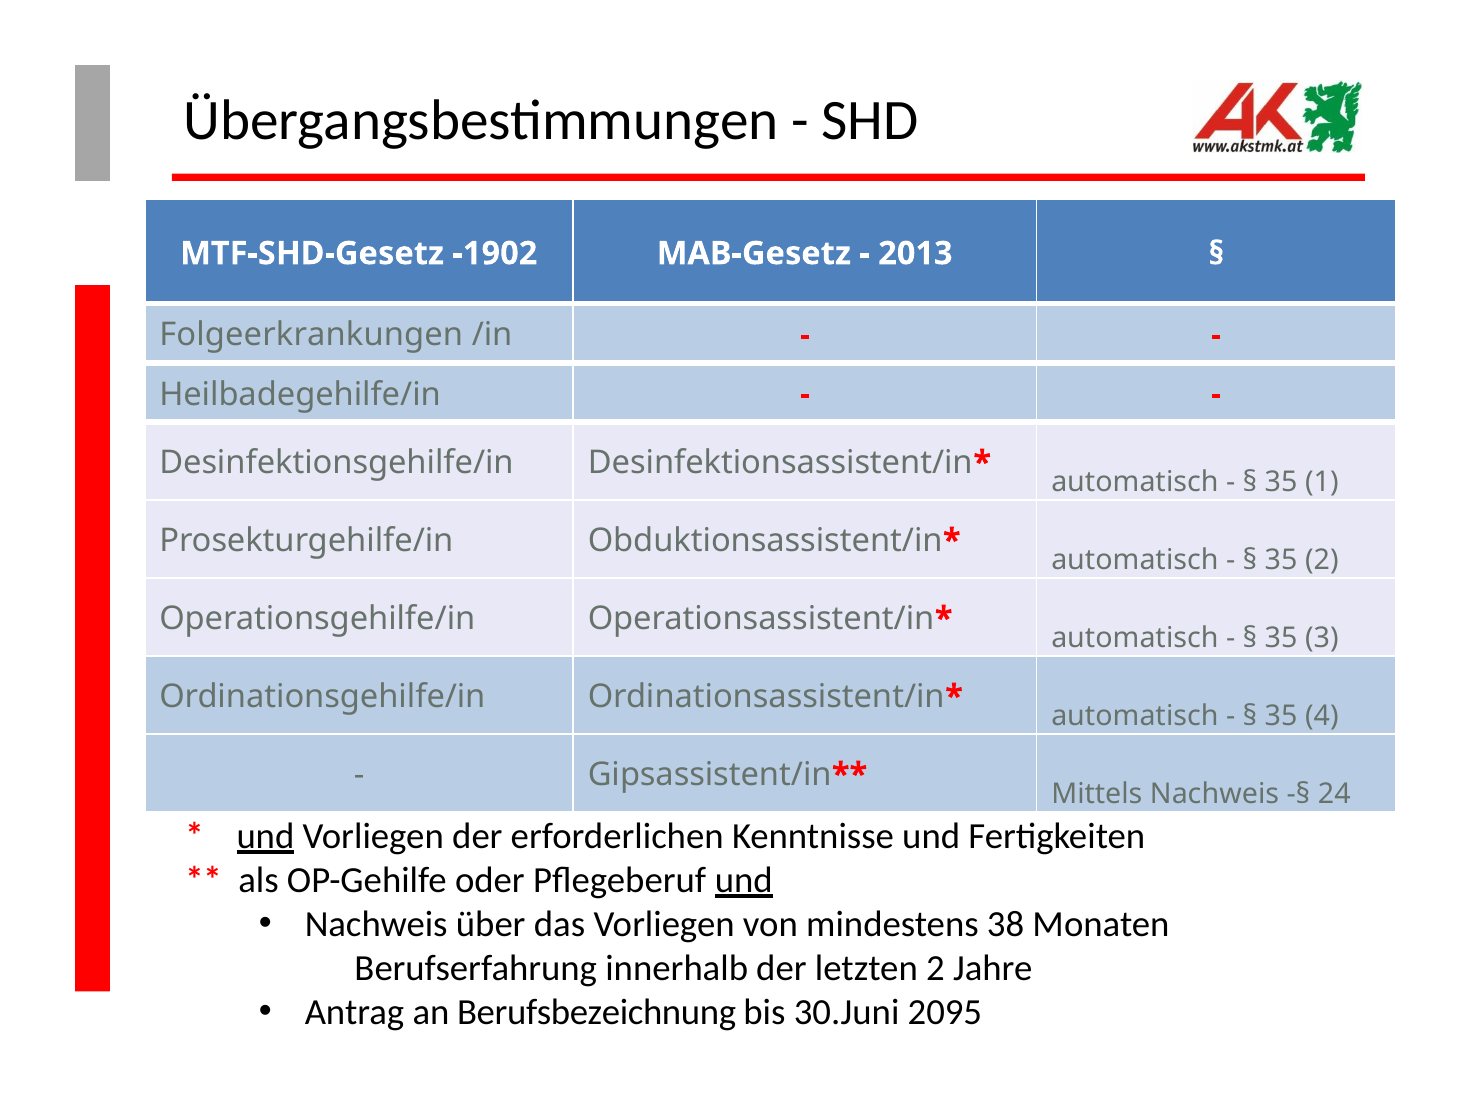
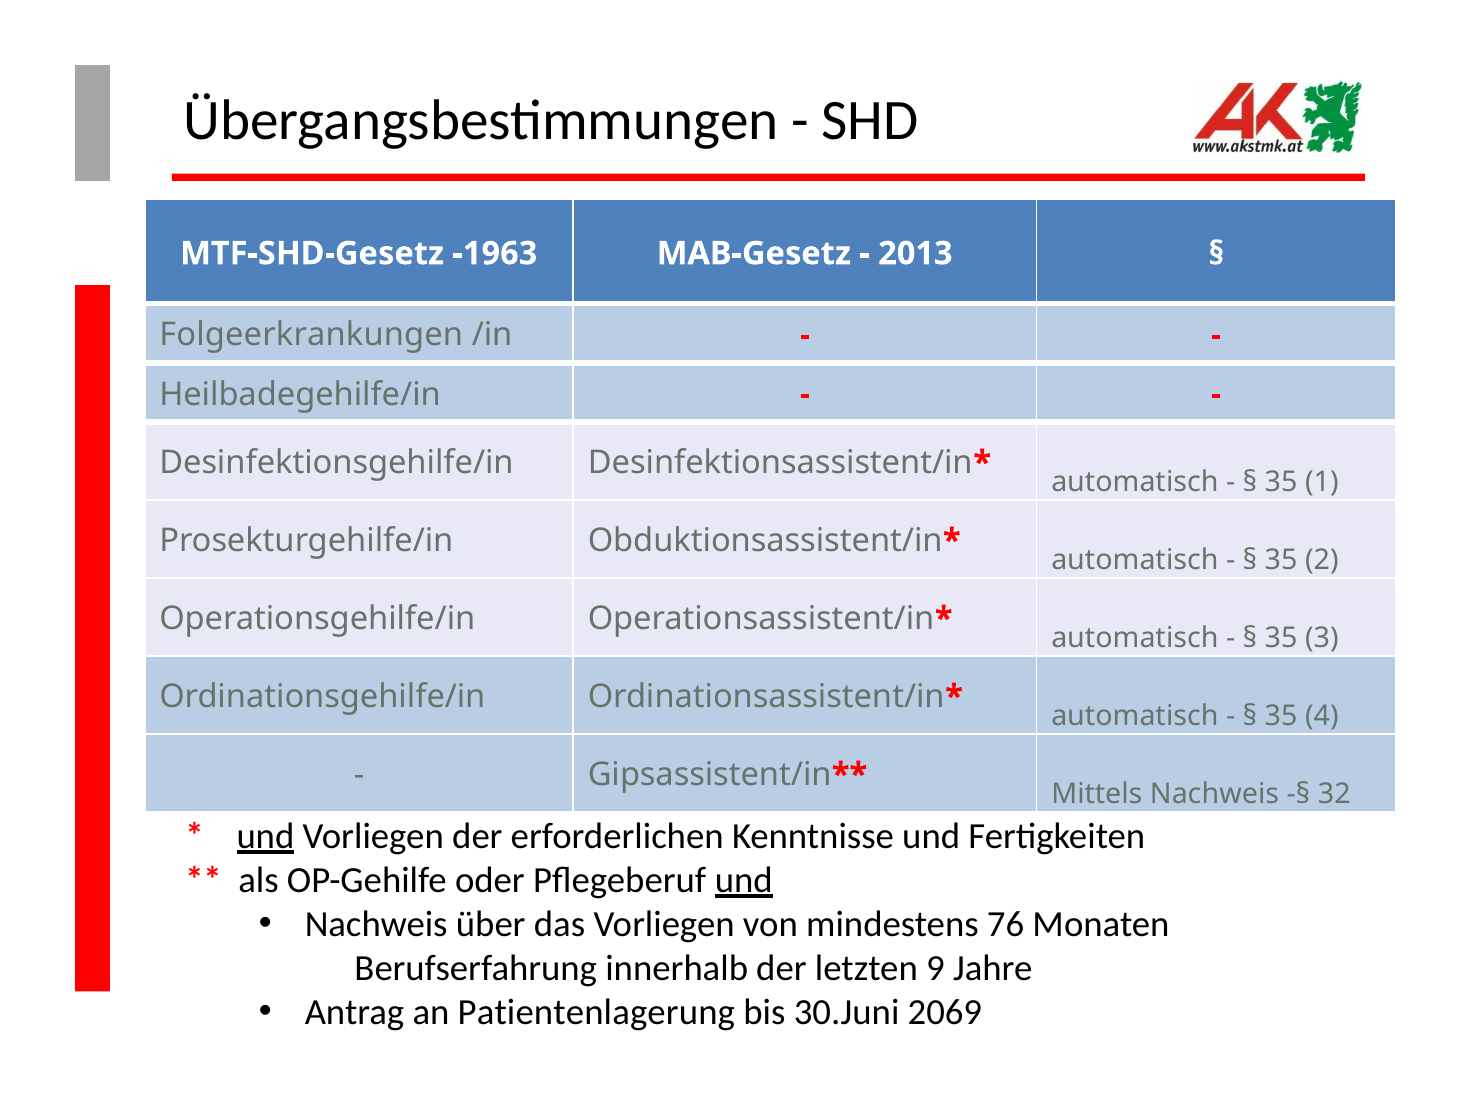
-1902: -1902 -> -1963 (495, 254)
24: 24 -> 32 (1334, 794)
38: 38 -> 76 (1006, 924)
letzten 2: 2 -> 9 (935, 968)
Berufsbezeichnung: Berufsbezeichnung -> Patientenlagerung (596, 1013)
2095: 2095 -> 2069 (945, 1013)
